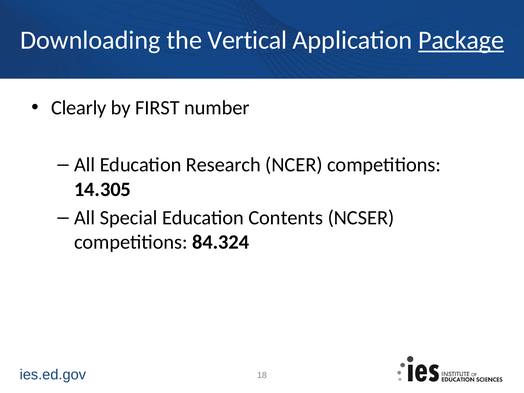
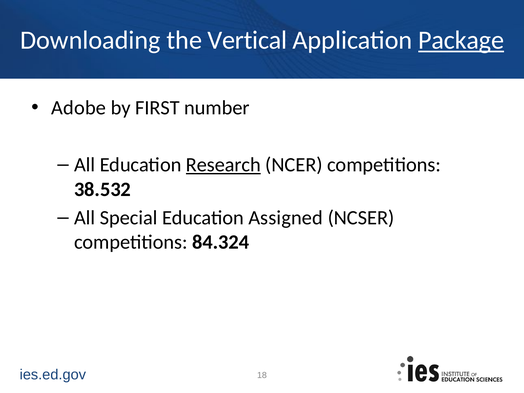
Clearly: Clearly -> Adobe (79, 108)
Research underline: none -> present (223, 165)
14.305: 14.305 -> 38.532 (102, 189)
Contents: Contents -> Assigned (286, 218)
